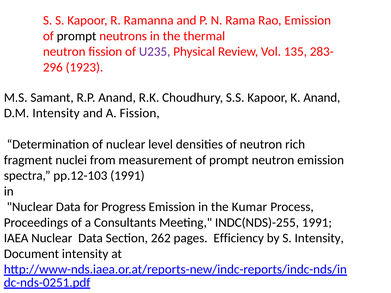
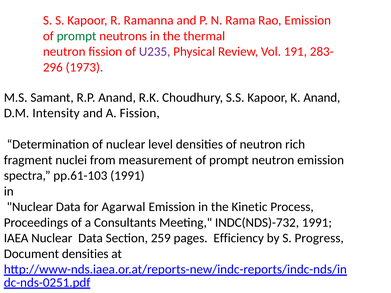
prompt colour: black -> green (77, 36)
135: 135 -> 191 (295, 52)
1923: 1923 -> 1973 (84, 67)
pp.12-103: pp.12-103 -> pp.61-103 (80, 176)
Progress: Progress -> Agarwal (123, 207)
Kumar: Kumar -> Kinetic (250, 207)
INDC(NDS)-255: INDC(NDS)-255 -> INDC(NDS)-732 (257, 223)
262: 262 -> 259 (161, 238)
S Intensity: Intensity -> Progress (319, 238)
Document intensity: intensity -> densities (85, 254)
